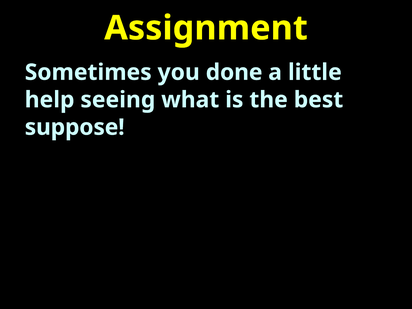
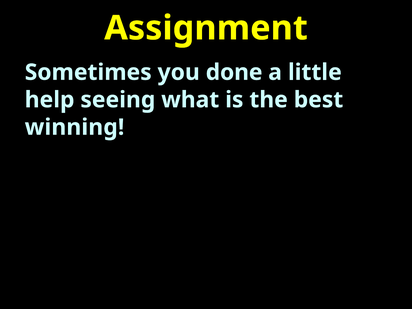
suppose: suppose -> winning (75, 127)
